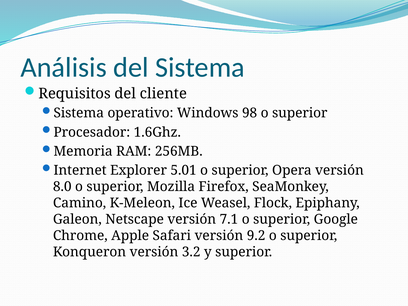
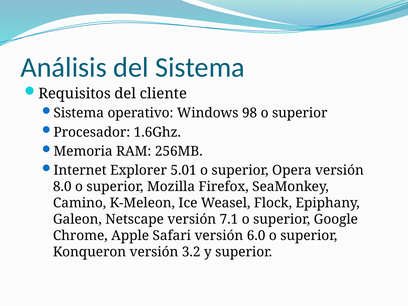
9.2: 9.2 -> 6.0 (256, 236)
